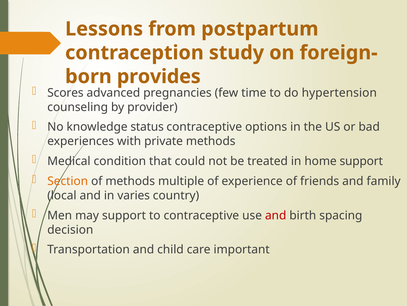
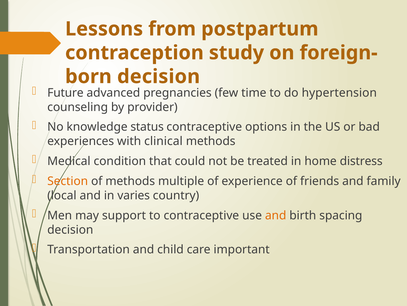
provides: provides -> decision (159, 76)
Scores: Scores -> Future (65, 93)
private: private -> clinical (163, 141)
home support: support -> distress (361, 161)
and colour: red -> orange (276, 215)
